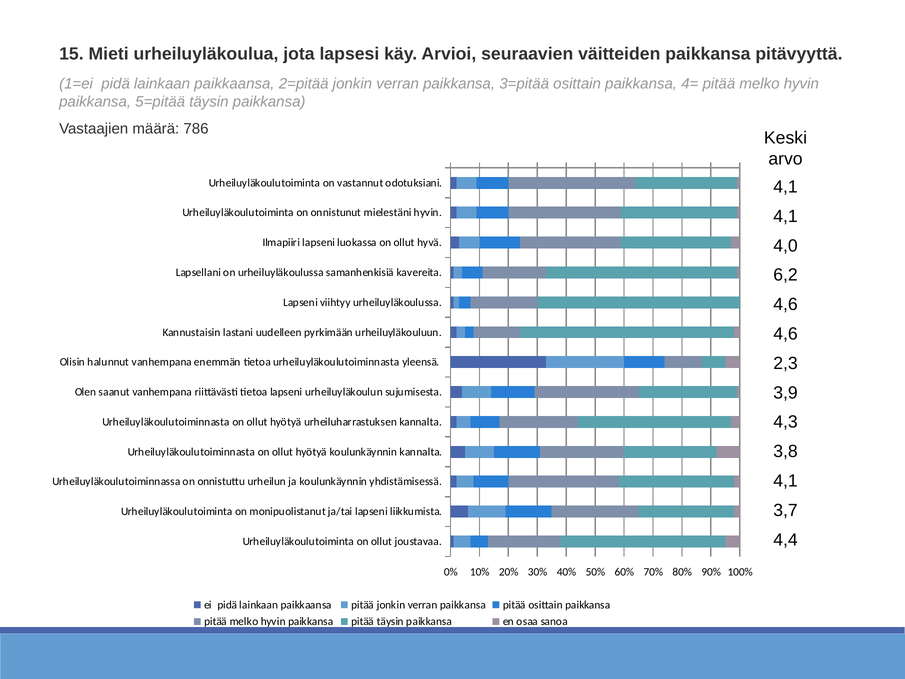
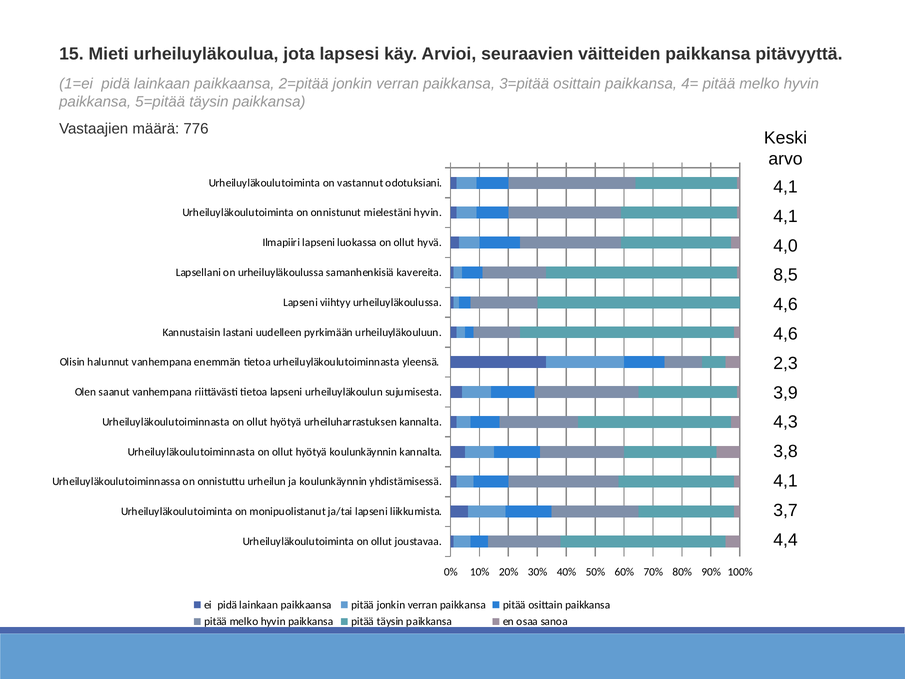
786: 786 -> 776 (196, 129)
6,2: 6,2 -> 8,5 (786, 275)
